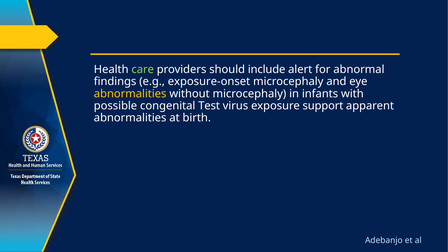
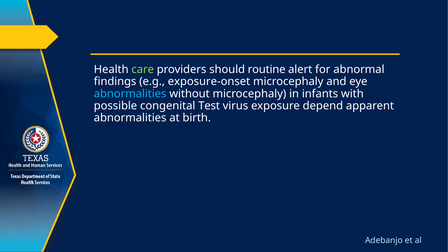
include: include -> routine (267, 69)
abnormalities colour: yellow -> light blue (130, 94)
support: support -> depend (323, 106)
